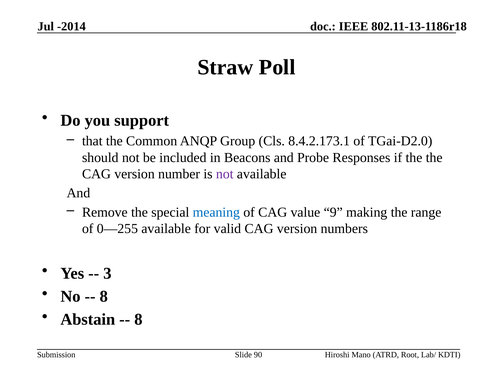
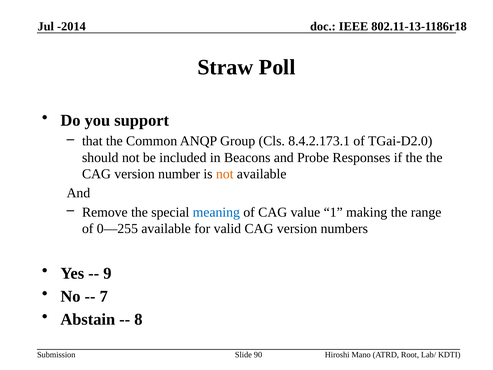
not colour: purple -> orange (225, 174)
9: 9 -> 1 (333, 212)
3: 3 -> 9 (107, 273)
8: 8 -> 7 (104, 296)
